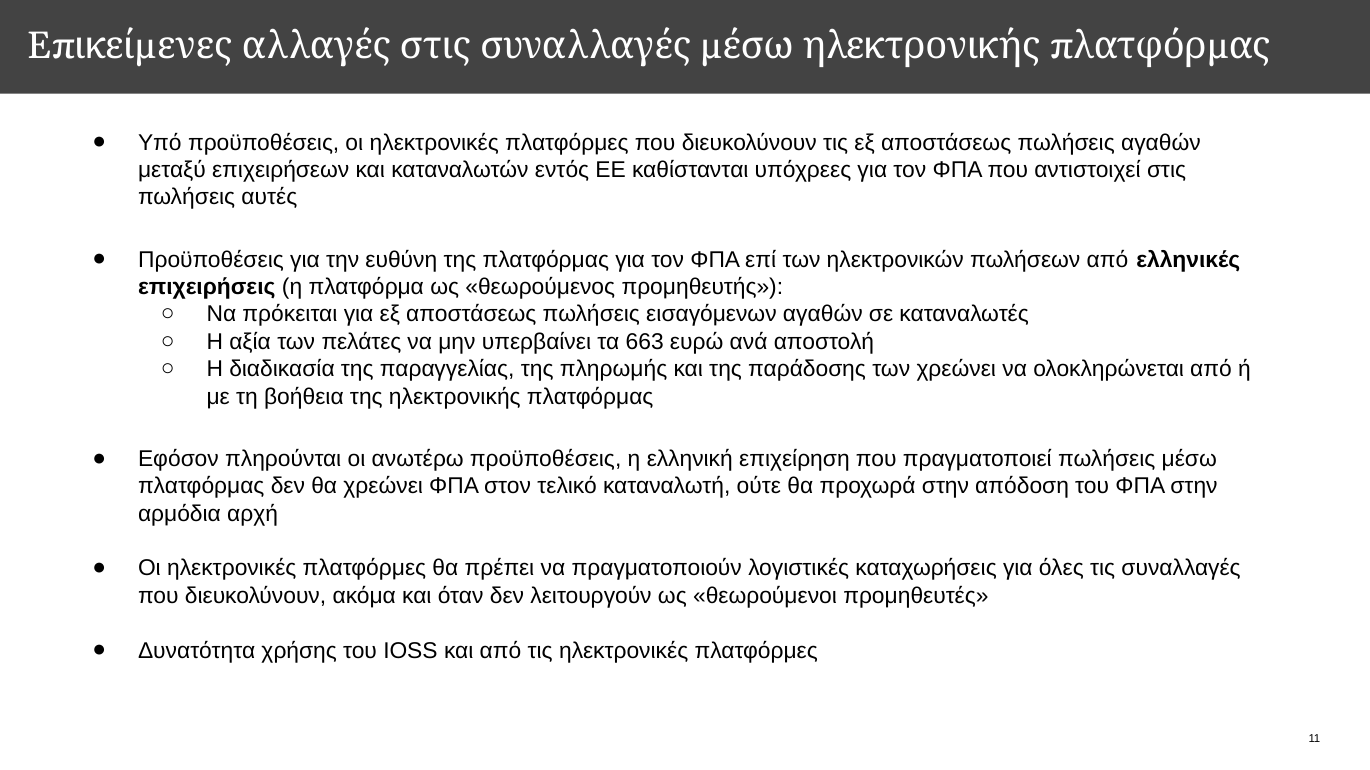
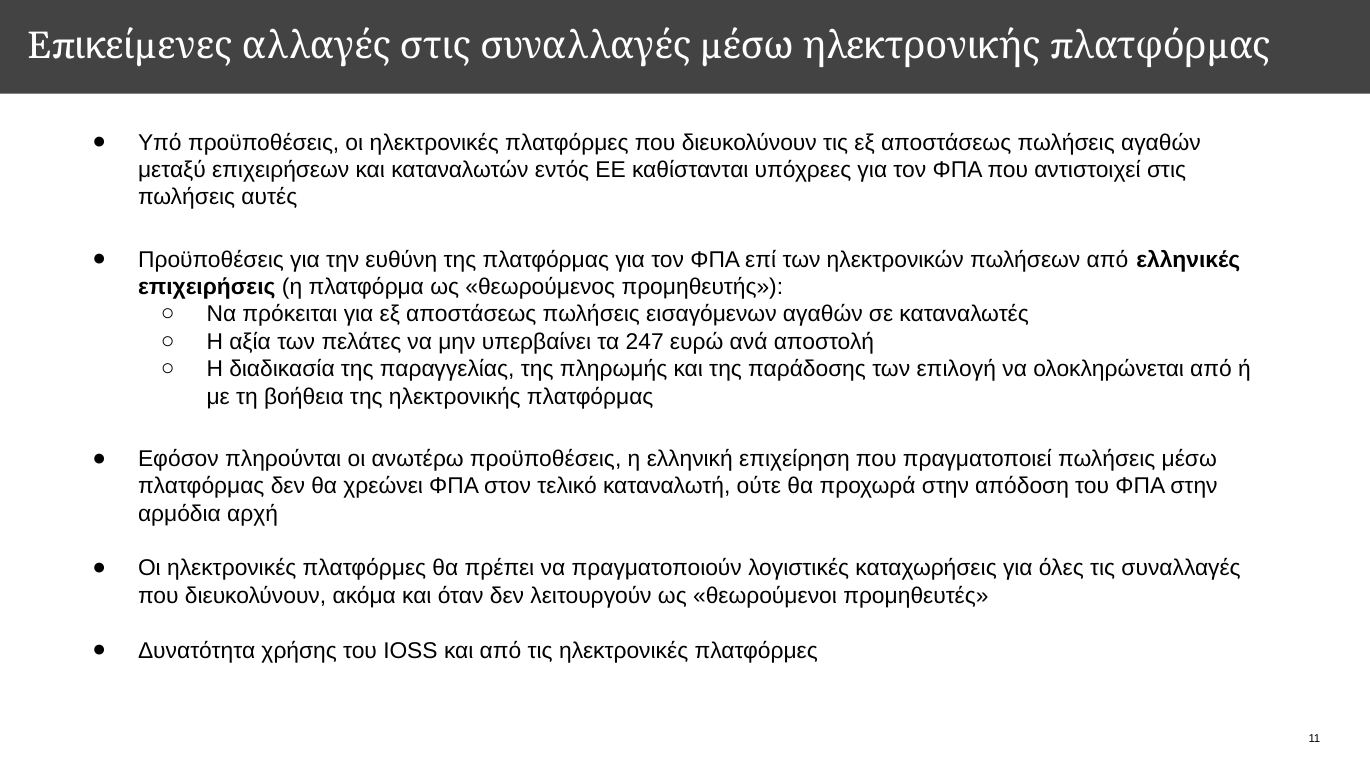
663: 663 -> 247 (645, 342)
των χρεώνει: χρεώνει -> επιλογή (956, 369)
